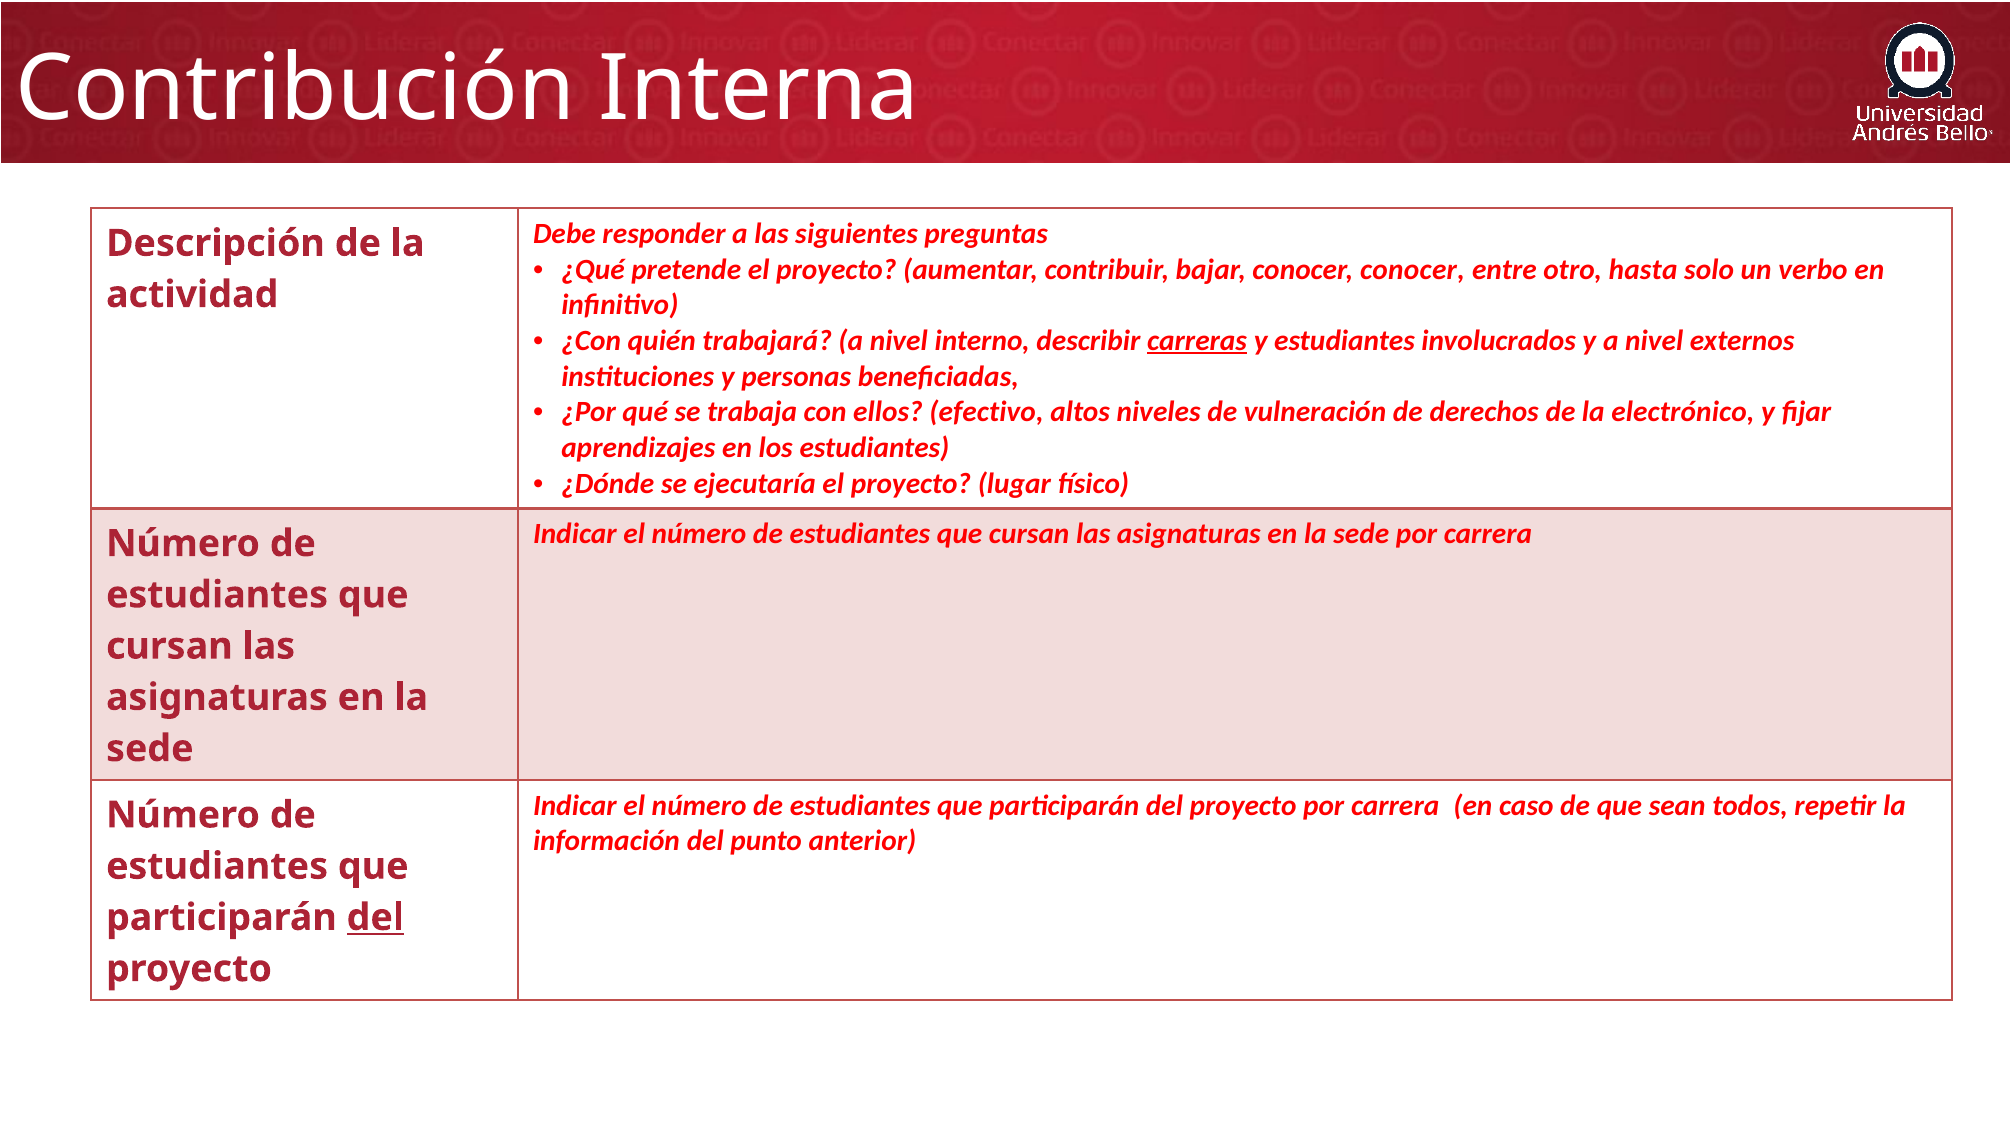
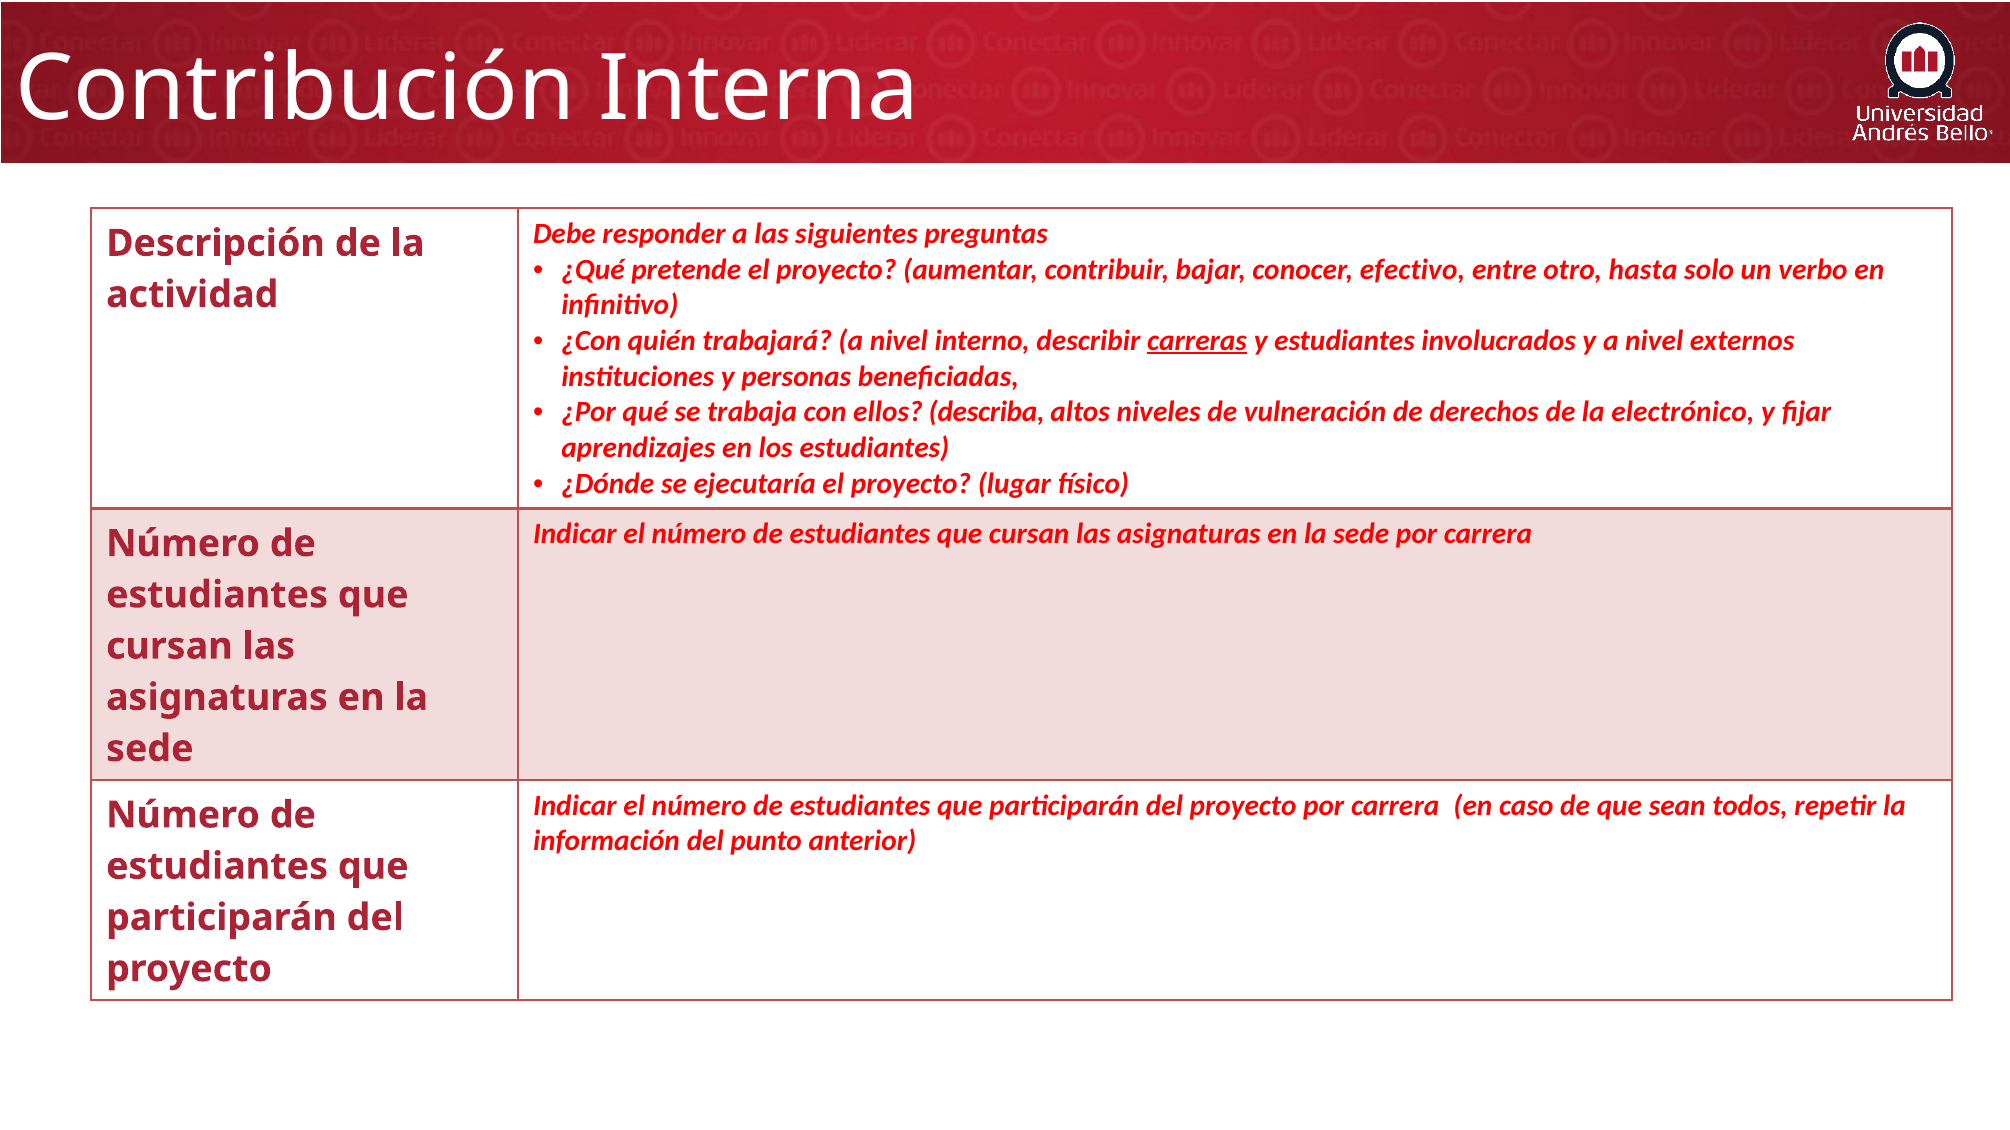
conocer conocer: conocer -> efectivo (1413, 270)
efectivo: efectivo -> describa (987, 412)
del underline: present -> none (375, 918)
